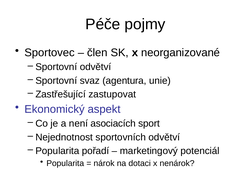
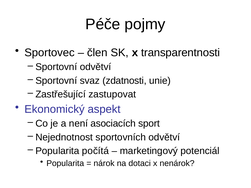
neorganizované: neorganizované -> transparentnosti (181, 53)
agentura: agentura -> zdatnosti (125, 81)
pořadí: pořadí -> počítá (95, 151)
